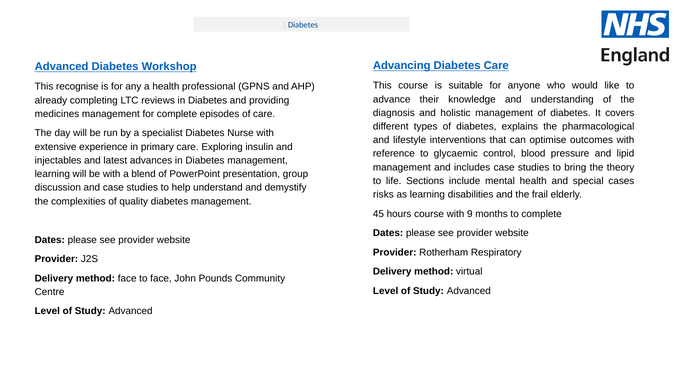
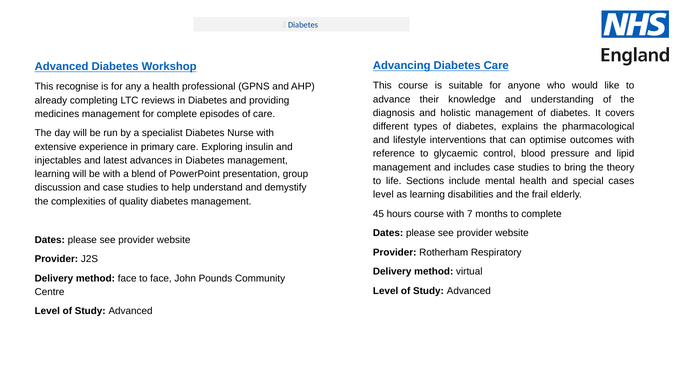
risks: risks -> level (383, 195)
9: 9 -> 7 (470, 214)
